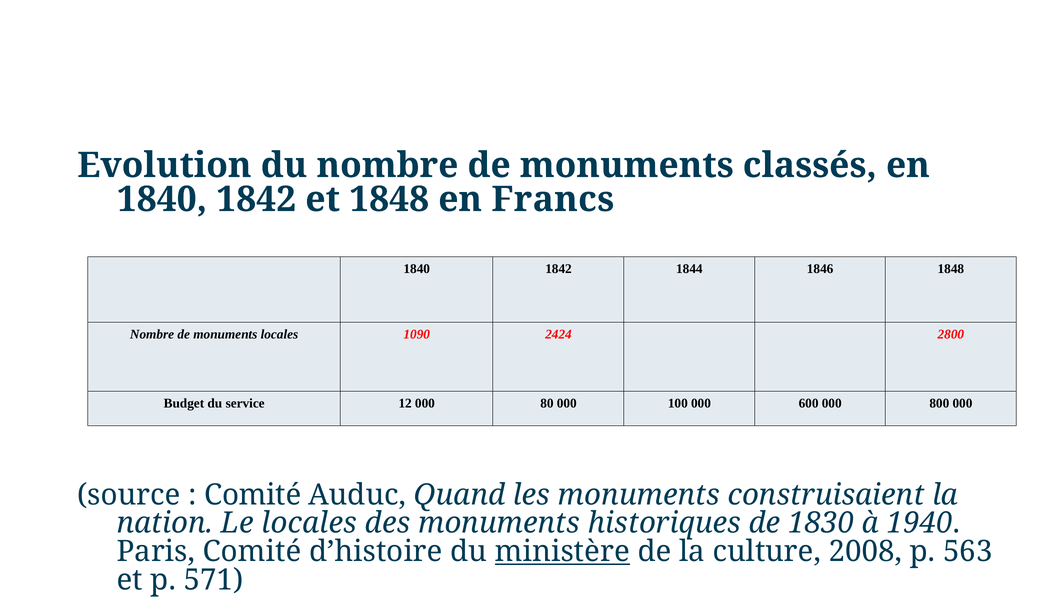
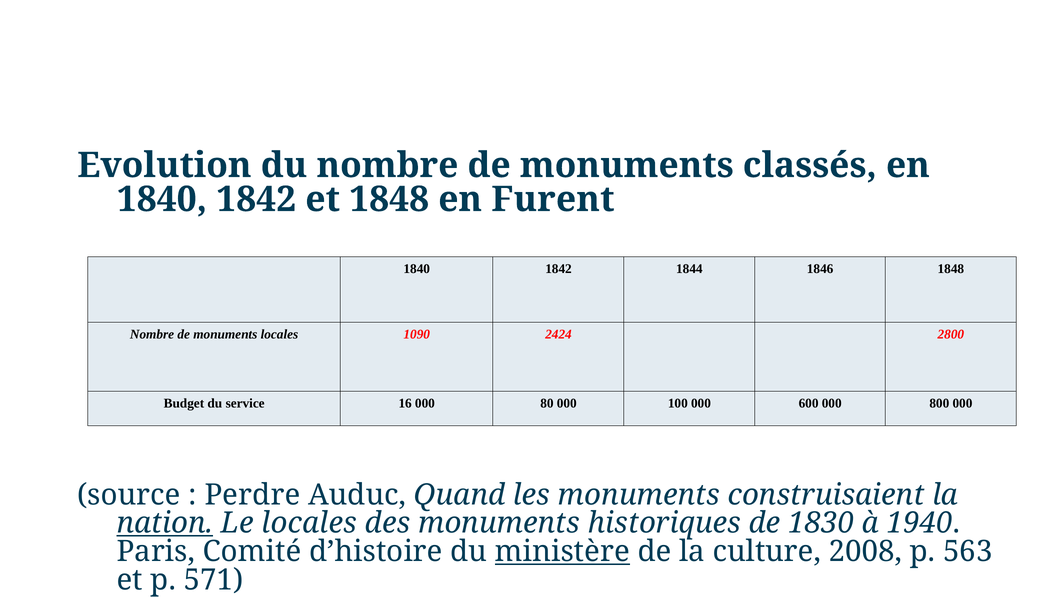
Francs: Francs -> Furent (553, 199)
12: 12 -> 16 (405, 403)
Comité: Comité -> Perdre (253, 495)
nation underline: none -> present (165, 523)
